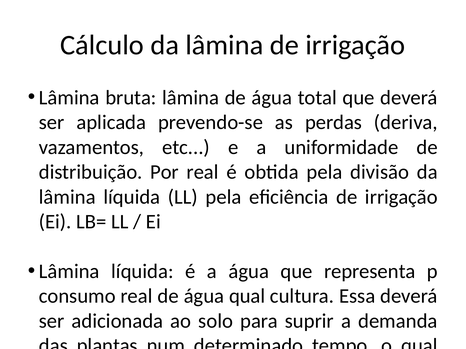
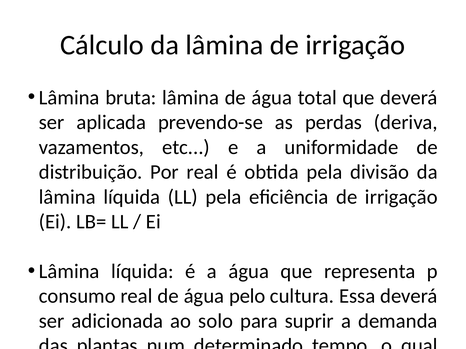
água qual: qual -> pelo (247, 297)
